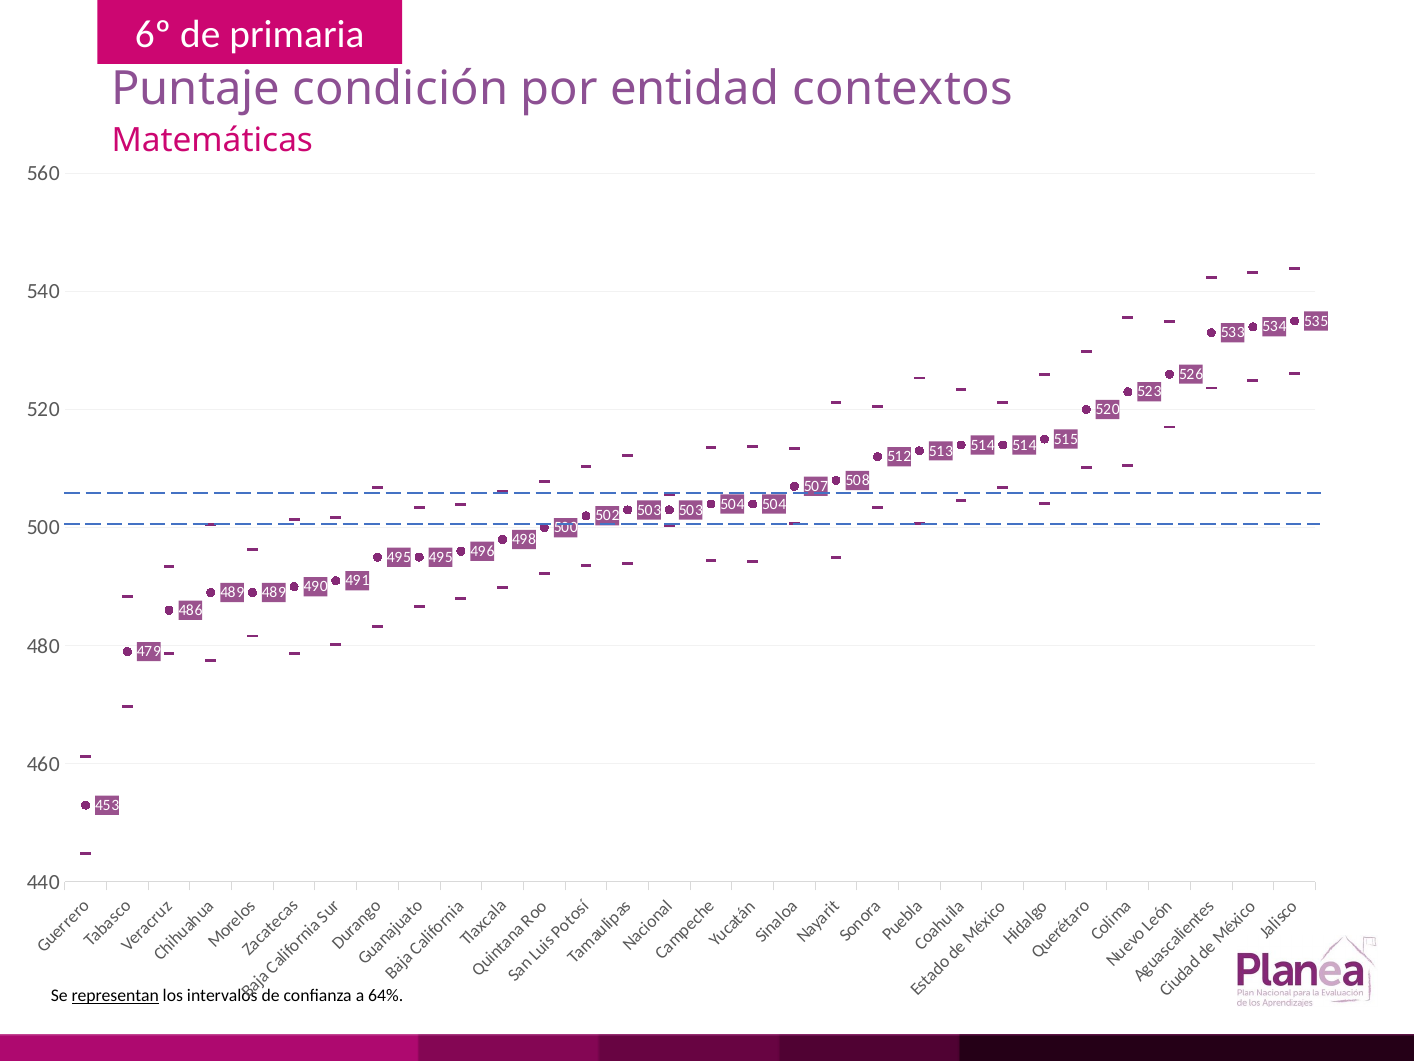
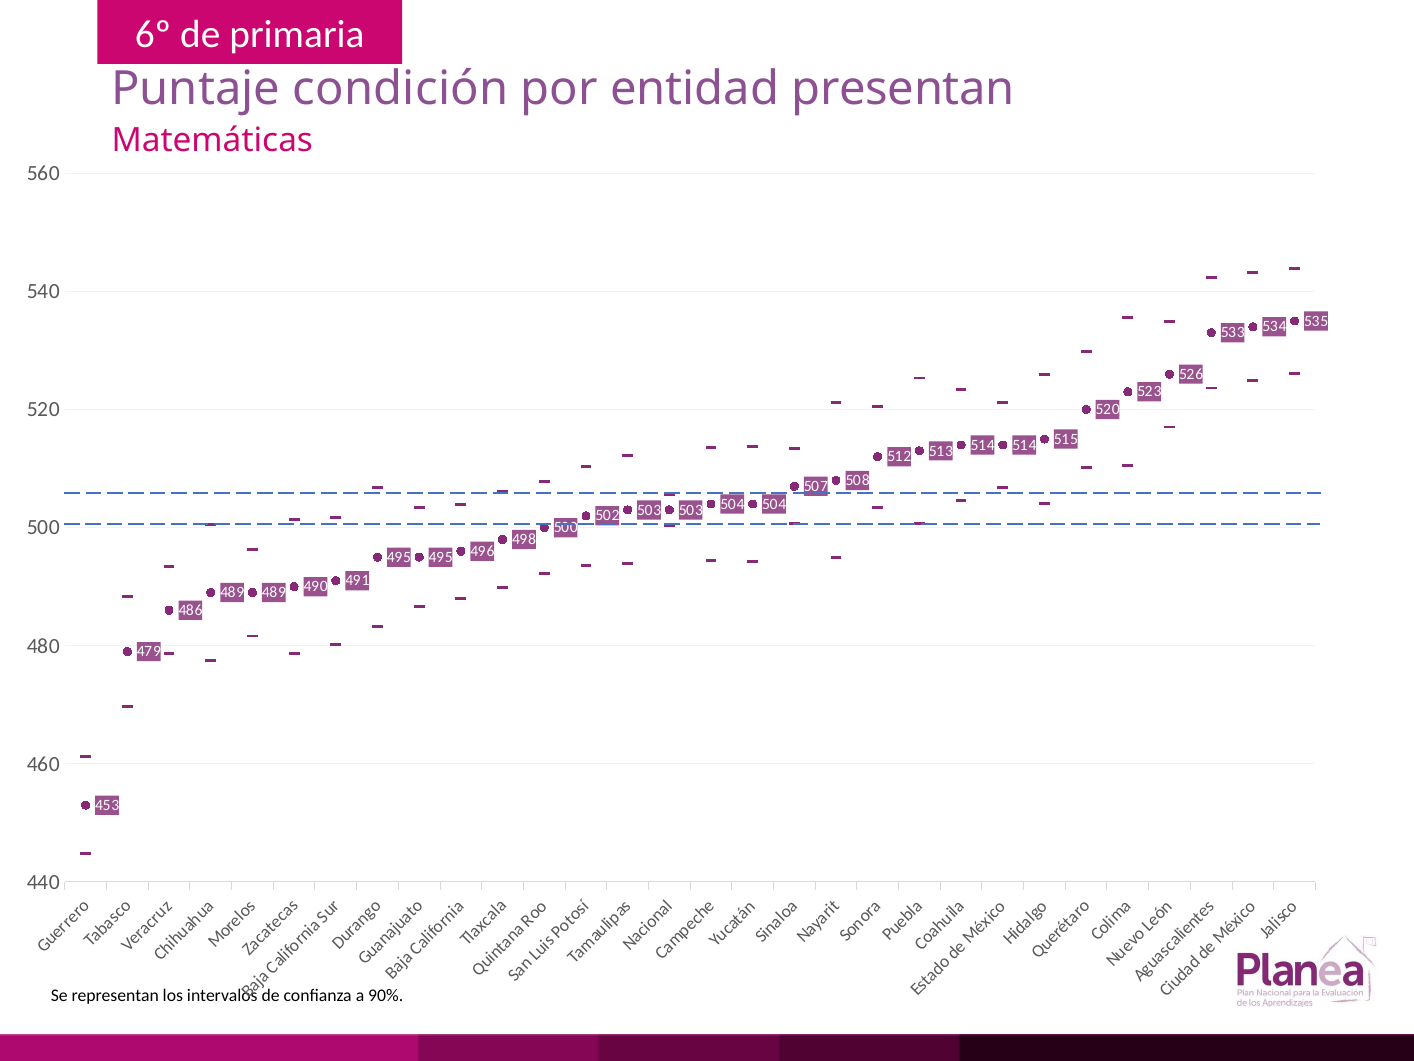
contextos: contextos -> presentan (903, 89)
representan underline: present -> none (115, 995)
64%: 64% -> 90% (386, 995)
